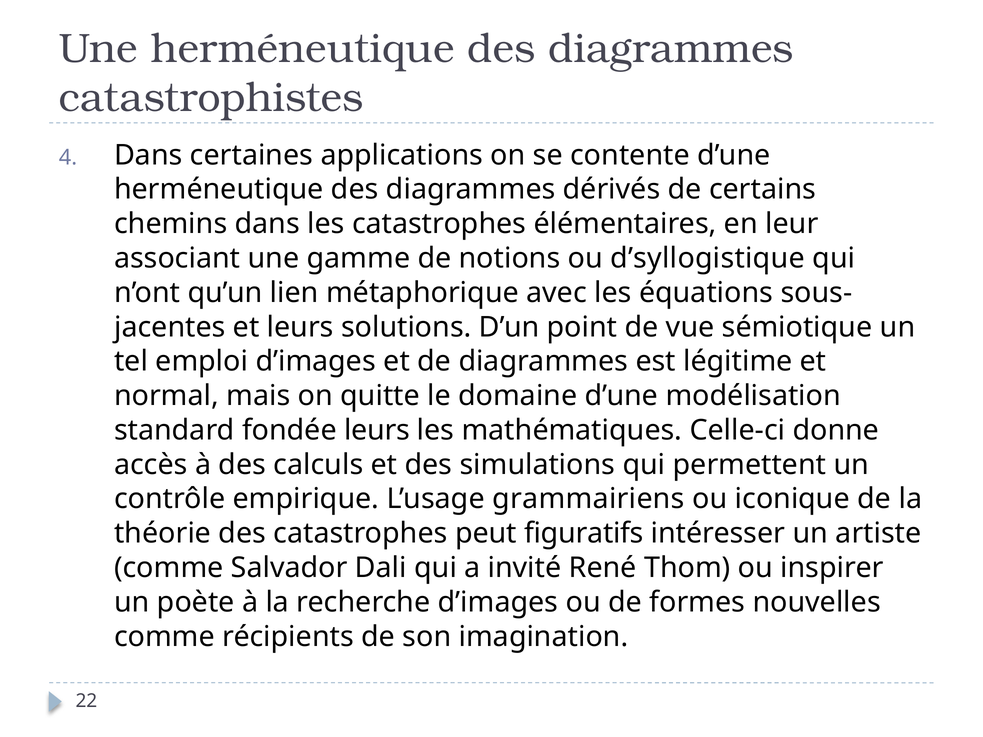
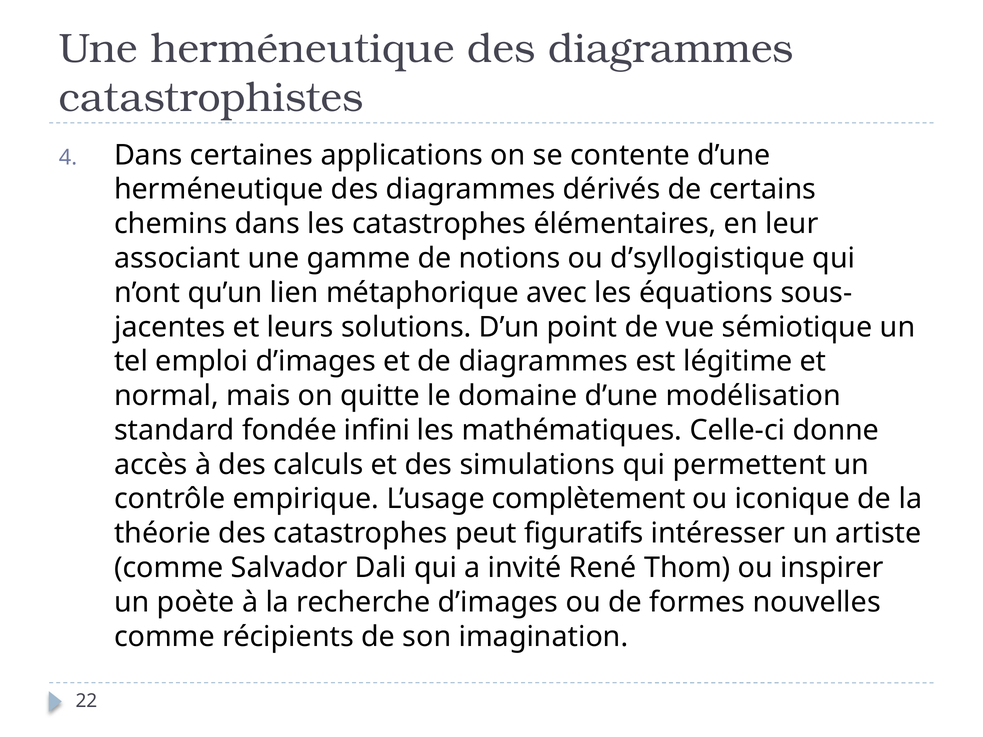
fondée leurs: leurs -> infini (377, 430)
grammairiens: grammairiens -> complètement (589, 499)
